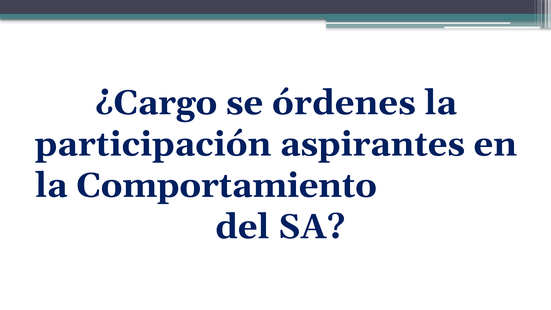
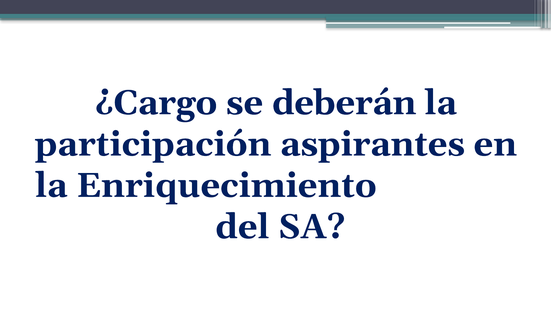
órdenes: órdenes -> deberán (344, 103)
Comportamiento: Comportamiento -> Enriquecimiento (227, 185)
